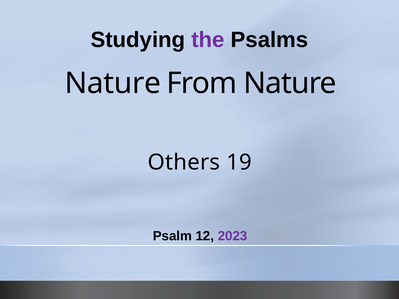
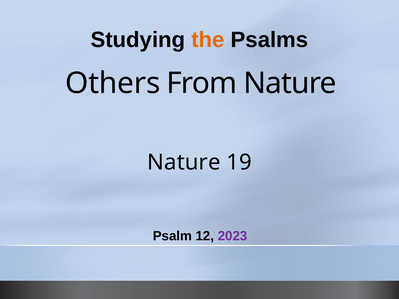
the colour: purple -> orange (208, 40)
Nature: Nature -> Others (113, 83)
Others: Others -> Nature (184, 163)
